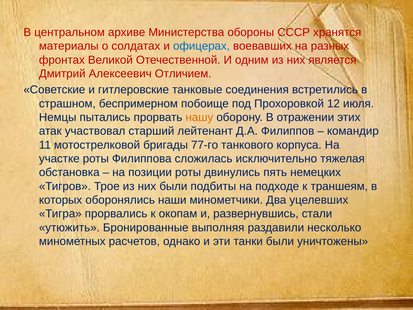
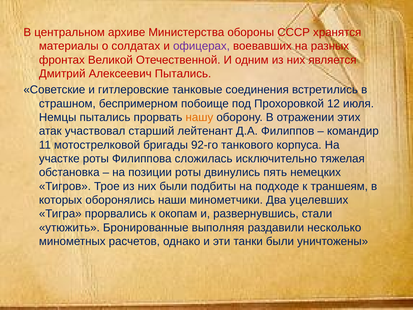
офицерах colour: blue -> purple (201, 46)
Алексеевич Отличием: Отличием -> Пытались (183, 74)
77-го: 77-го -> 92-го (205, 145)
